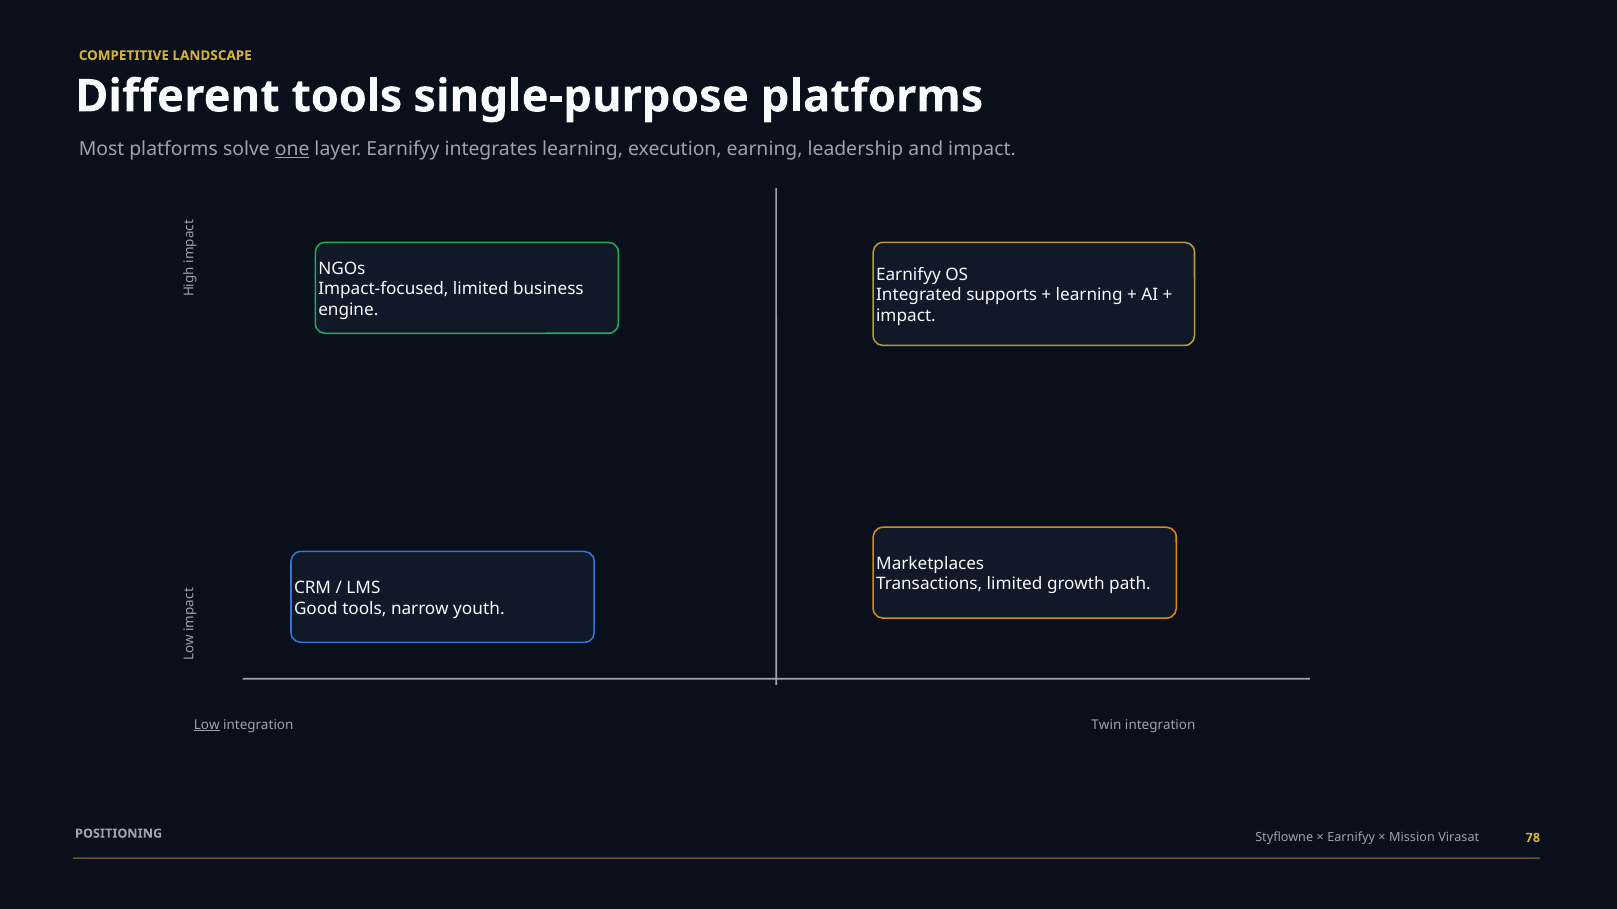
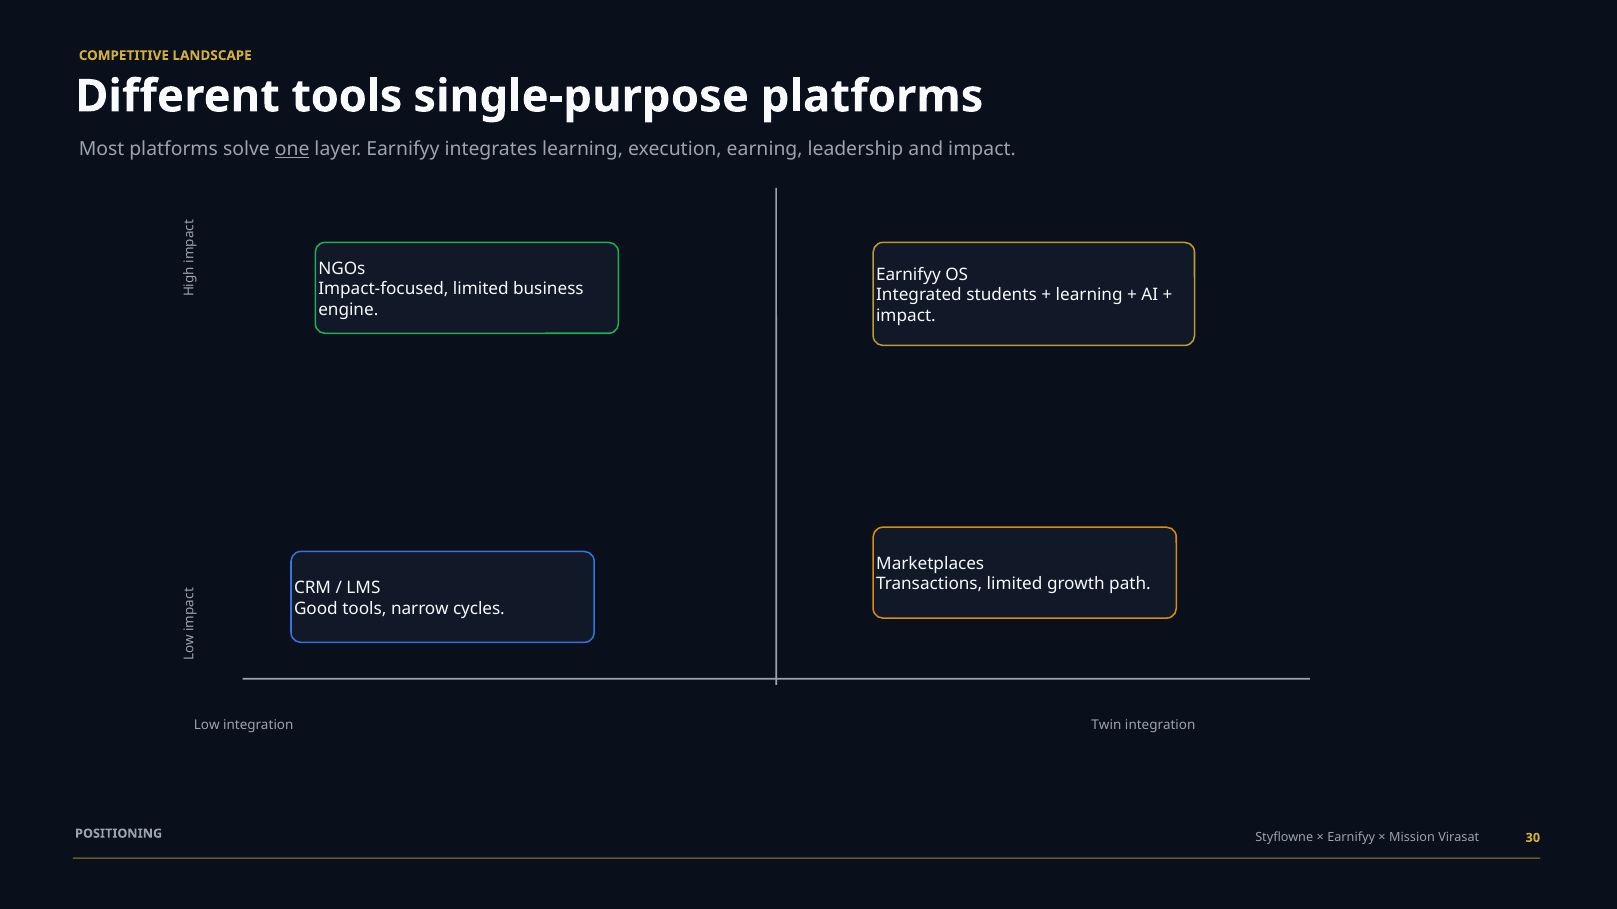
supports: supports -> students (1002, 295)
youth: youth -> cycles (479, 609)
Low underline: present -> none (207, 726)
78: 78 -> 30 (1533, 838)
